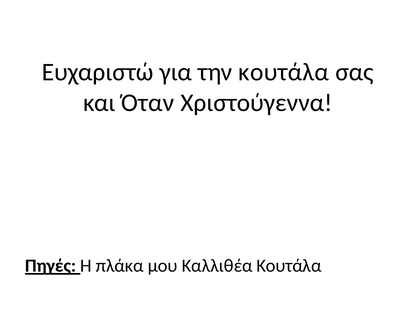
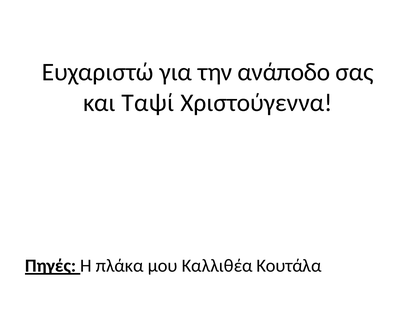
την κουτάλα: κουτάλα -> ανάποδο (284, 72)
Όταν: Όταν -> Ταψί (148, 103)
